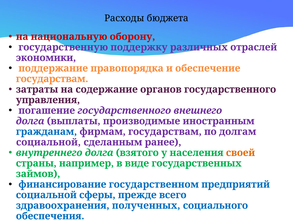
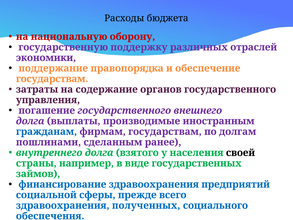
социальной: социальной -> пошлинами (48, 142)
своей colour: orange -> black (241, 153)
финансирование государственном: государственном -> здравоохранения (154, 184)
